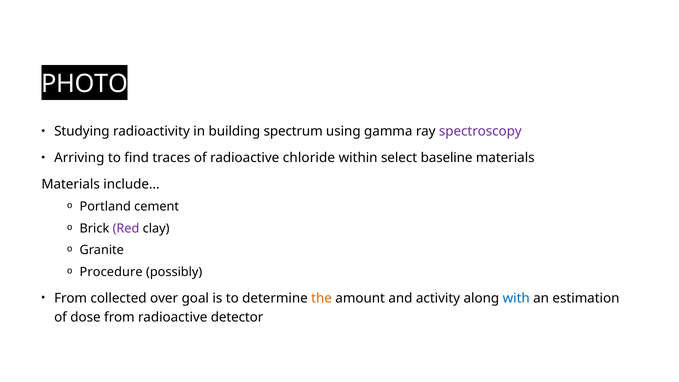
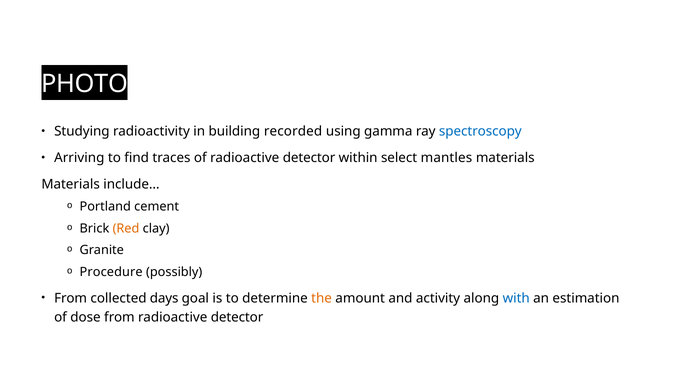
spectrum: spectrum -> recorded (293, 131)
spectroscopy colour: purple -> blue (480, 131)
of radioactive chloride: chloride -> detector (309, 158)
baseline: baseline -> mantles (446, 158)
Red colour: purple -> orange (126, 228)
over: over -> days (164, 298)
